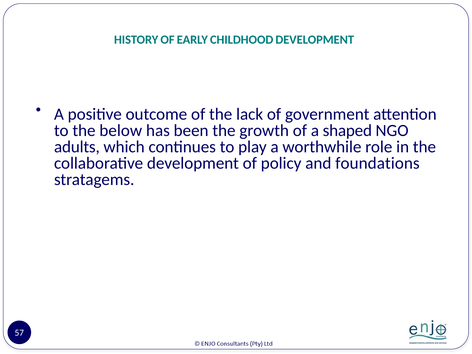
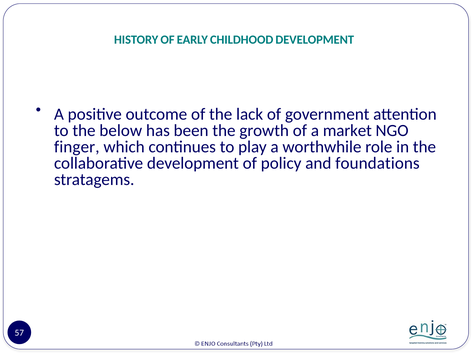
shaped: shaped -> market (347, 130)
adults: adults -> finger (77, 147)
